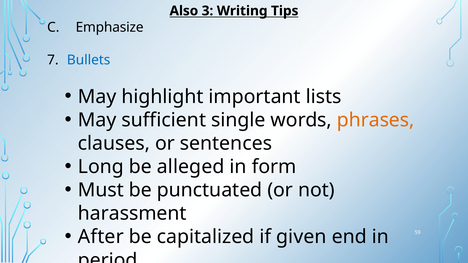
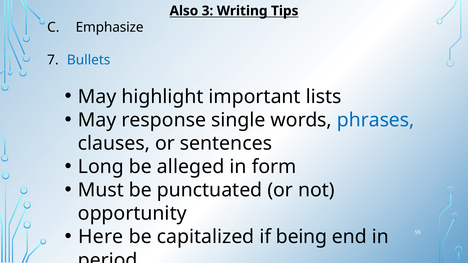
sufficient: sufficient -> response (164, 120)
phrases colour: orange -> blue (376, 120)
harassment: harassment -> opportunity (132, 214)
After: After -> Here (101, 237)
given: given -> being (302, 237)
